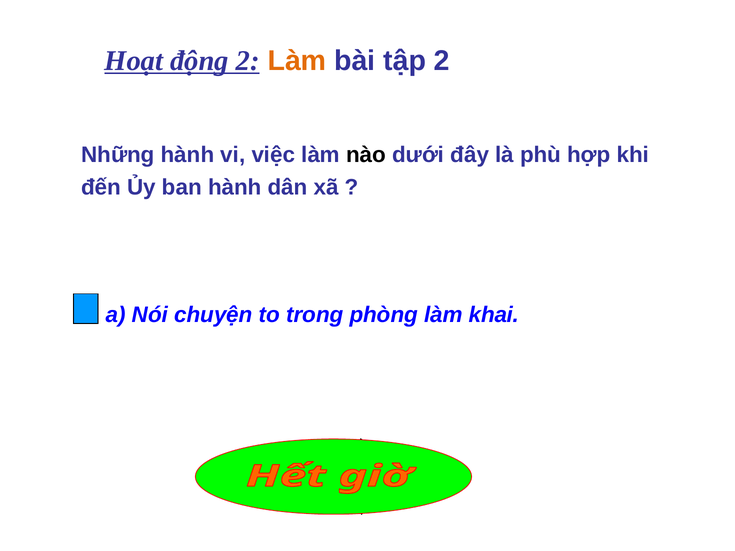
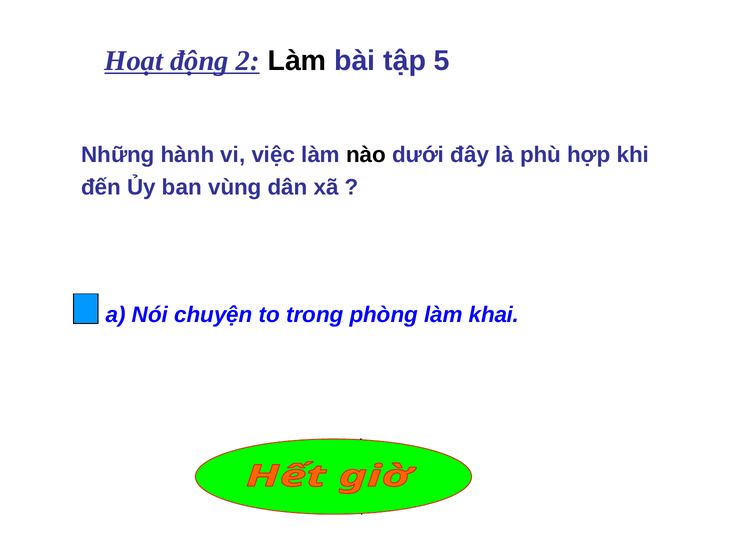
Làm colour: orange -> black (297, 61)
tập 2: 2 -> 5 (442, 61)
ban hành: hành -> vùng (235, 187)
